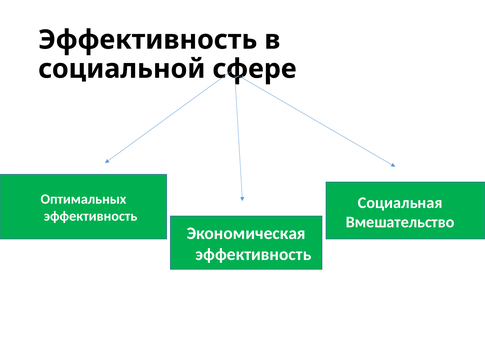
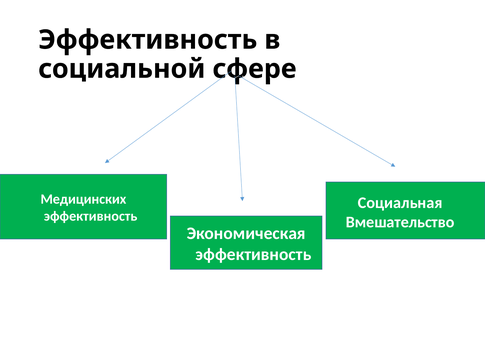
Оптимальных: Оптимальных -> Медицинских (83, 199)
